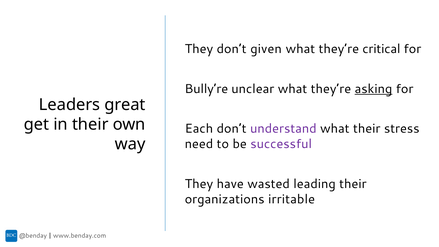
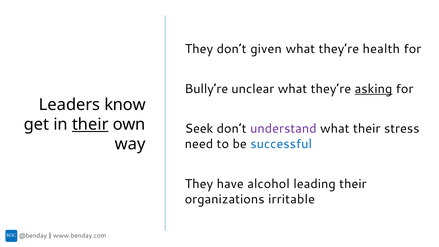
critical: critical -> health (381, 49)
great: great -> know (125, 105)
their underline: none -> present (90, 124)
Each: Each -> Seek (199, 129)
successful colour: purple -> blue (281, 144)
wasted: wasted -> alcohol (269, 184)
